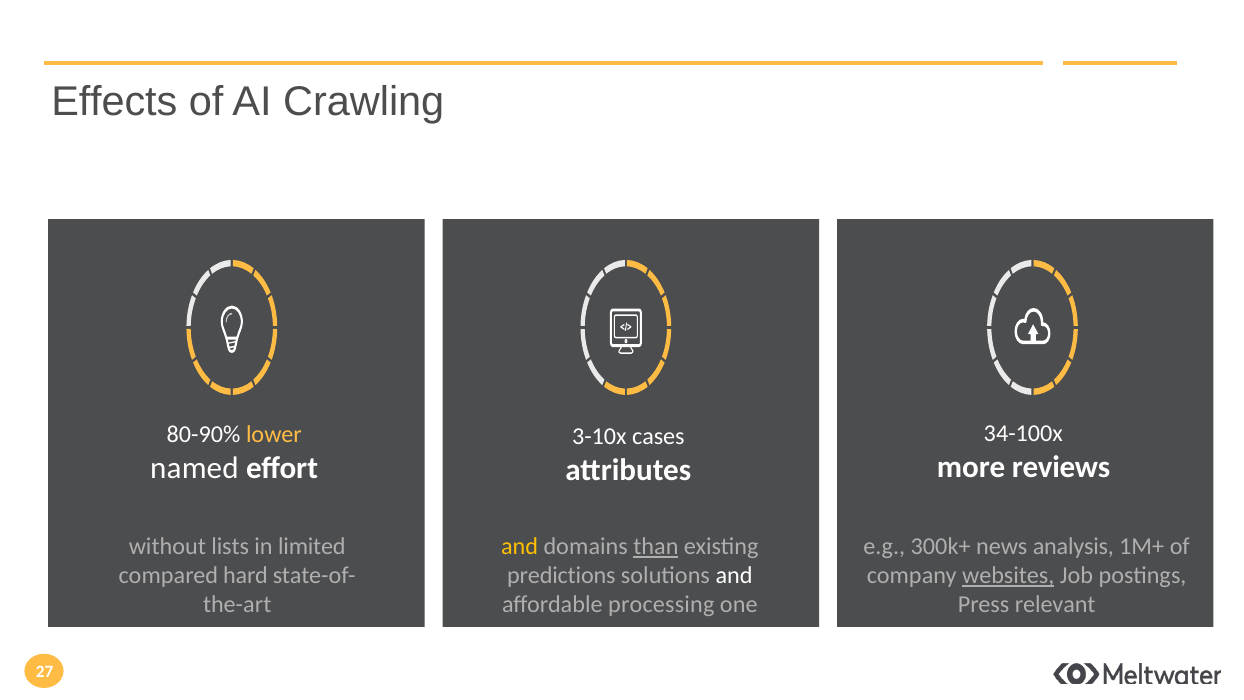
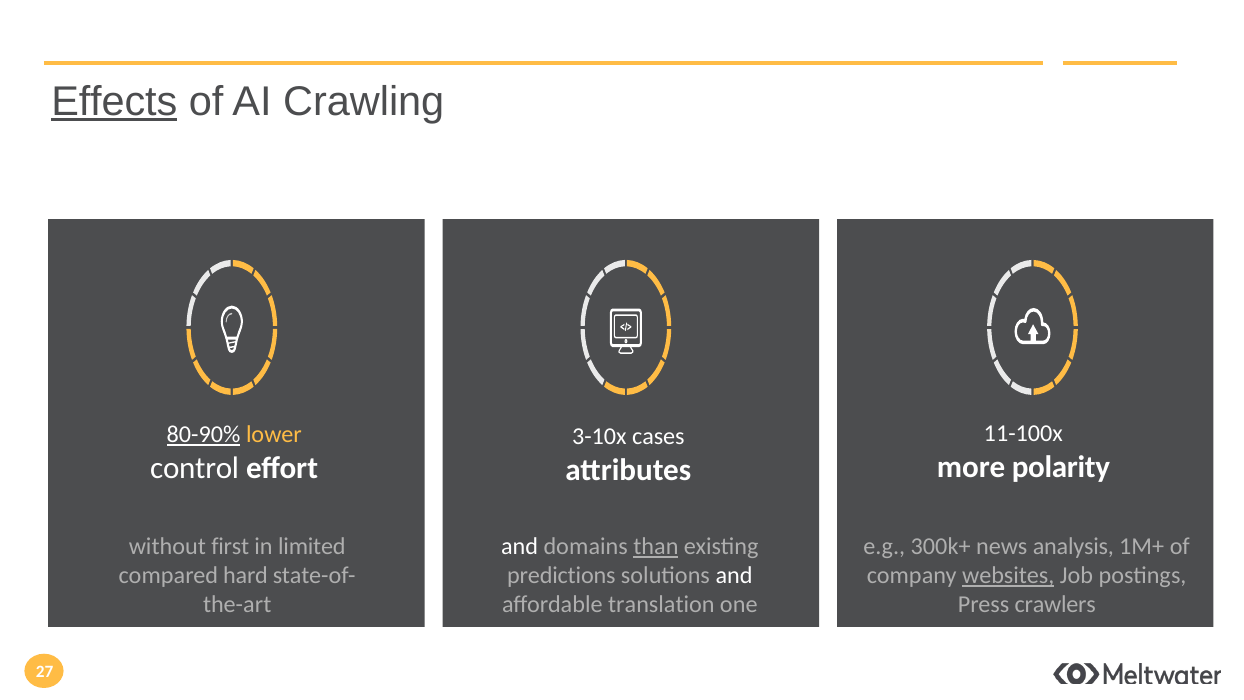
Effects underline: none -> present (114, 102)
34-100x: 34-100x -> 11-100x (1023, 433)
80-90% underline: none -> present (204, 434)
reviews: reviews -> polarity (1061, 467)
named: named -> control (195, 468)
lists: lists -> first (230, 546)
and colour: yellow -> white (520, 546)
relevant: relevant -> crawlers (1055, 604)
processing: processing -> translation (661, 604)
